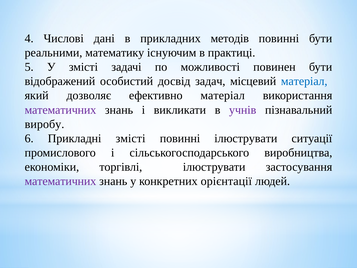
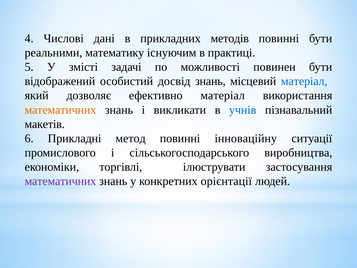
досвід задач: задач -> знань (210, 81)
математичних colour: purple -> orange (60, 110)
учнів colour: purple -> blue (243, 110)
виробу: виробу -> макетів (45, 124)
Прикладні змісті: змісті -> метод (131, 138)
повинні ілюструвати: ілюструвати -> інноваційну (246, 138)
